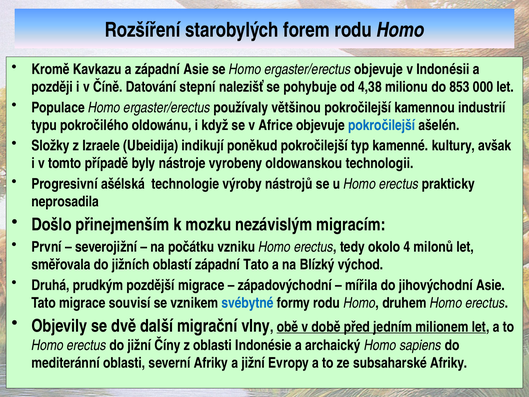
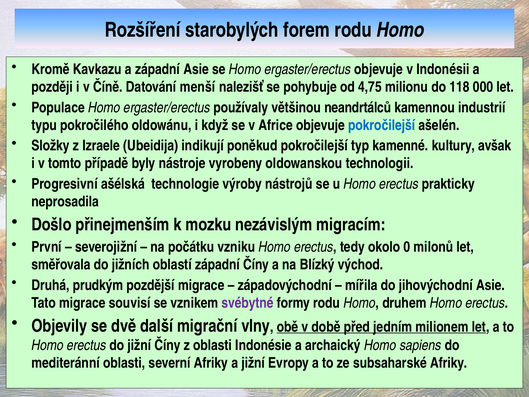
stepní: stepní -> menší (198, 87)
4,38: 4,38 -> 4,75 (370, 87)
853: 853 -> 118 (460, 87)
většinou pokročilejší: pokročilejší -> neandrtálců (358, 107)
4: 4 -> 0 (407, 247)
západní Tato: Tato -> Číny (256, 264)
svébytné colour: blue -> purple (247, 303)
